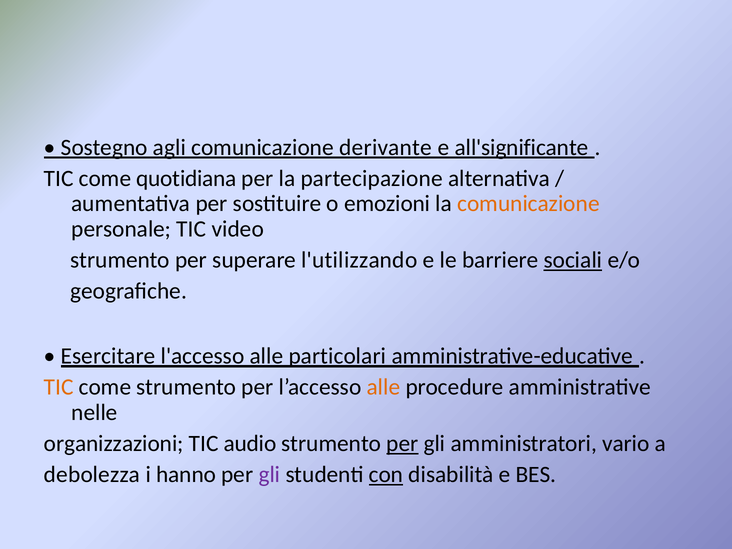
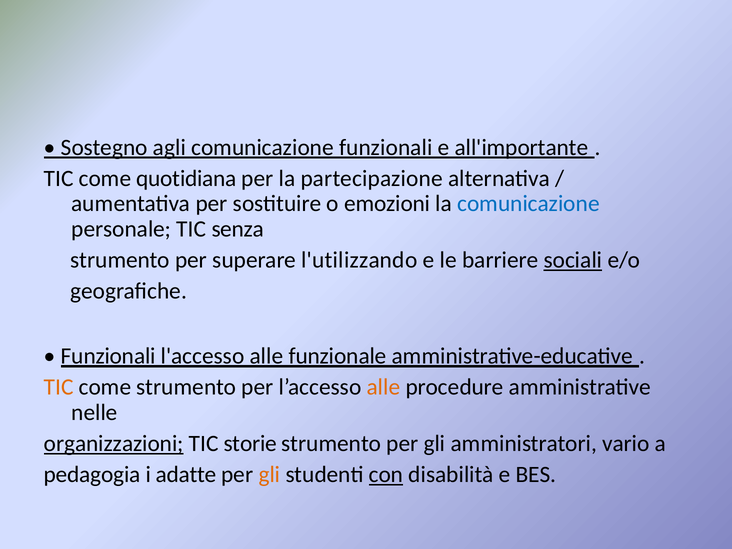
comunicazione derivante: derivante -> funzionali (386, 147)
all'significante: all'significante -> all'importante (522, 147)
comunicazione colour: orange -> blue (528, 204)
video: video -> senza (238, 229)
Esercitare: Esercitare -> Funzionali (108, 356)
particolari: particolari -> funzionale (337, 356)
organizzazioni underline: none -> present (114, 444)
audio: audio -> storie (250, 444)
per underline: present -> none (402, 444)
debolezza: debolezza -> pedagogia (92, 475)
hanno: hanno -> adatte (186, 475)
gli colour: purple -> orange (269, 475)
